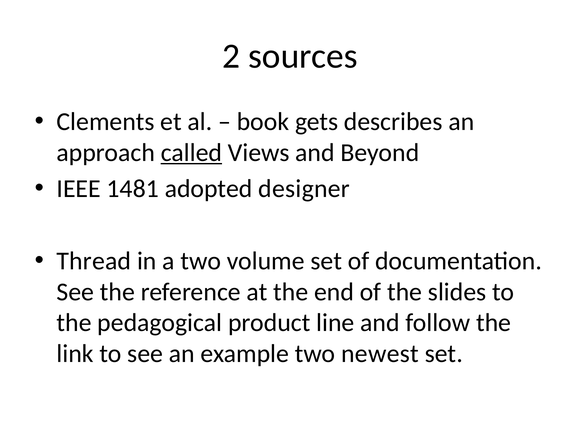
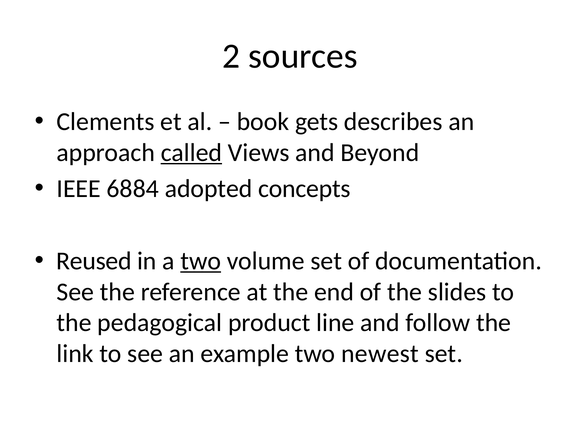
1481: 1481 -> 6884 (133, 189)
designer: designer -> concepts (304, 189)
Thread: Thread -> Reused (94, 261)
two underline: none -> present (201, 261)
